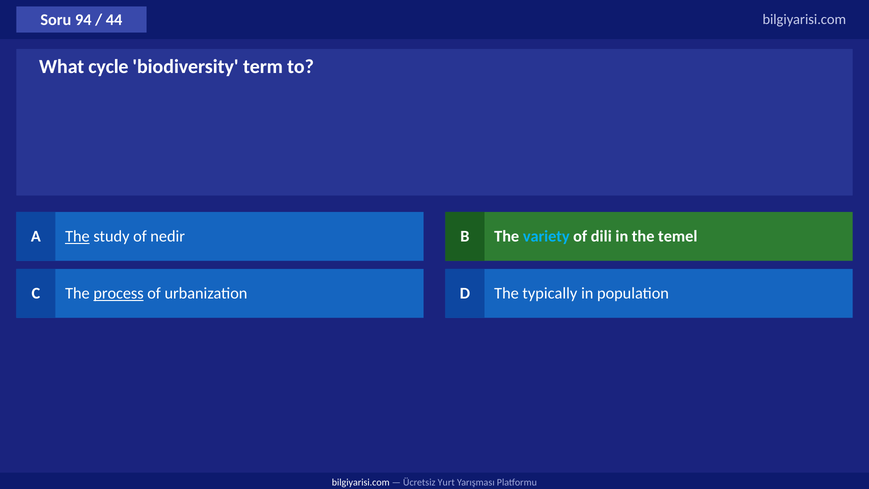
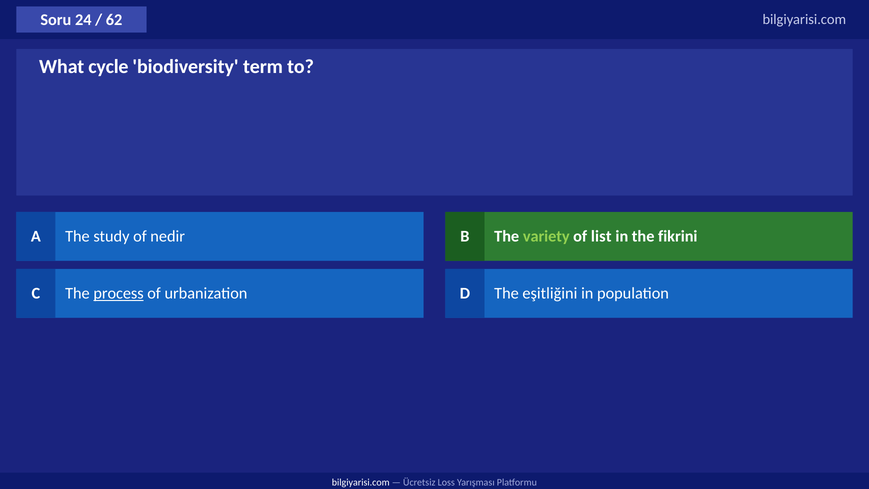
94: 94 -> 24 (83, 20)
44: 44 -> 62 (114, 20)
The underline: present -> none (77, 236)
variety colour: light blue -> light green (546, 236)
dili: dili -> list (601, 236)
temel: temel -> fikrini (678, 236)
typically: typically -> eşitliğini (550, 293)
Yurt: Yurt -> Loss (446, 482)
